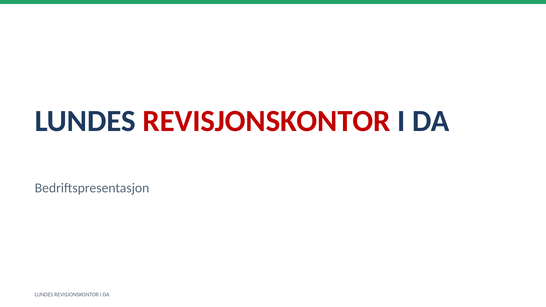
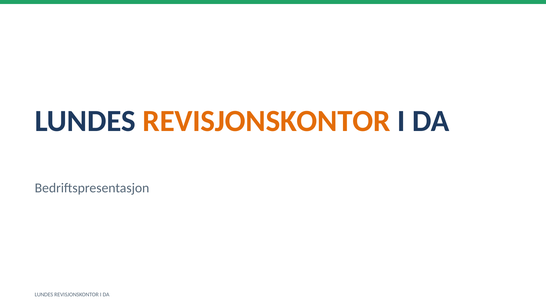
REVISJONSKONTOR colour: red -> orange (266, 121)
